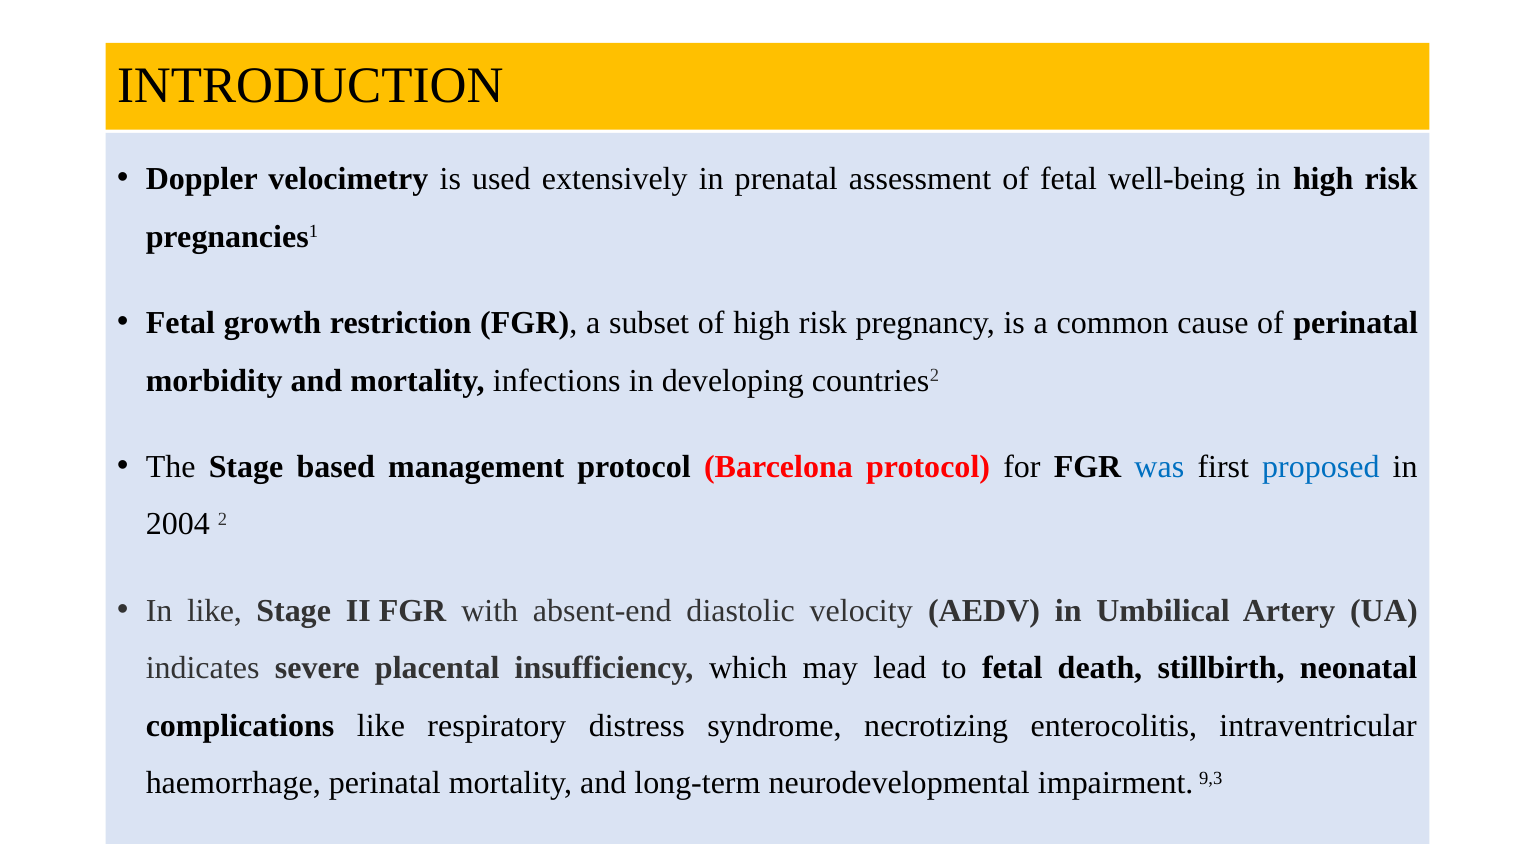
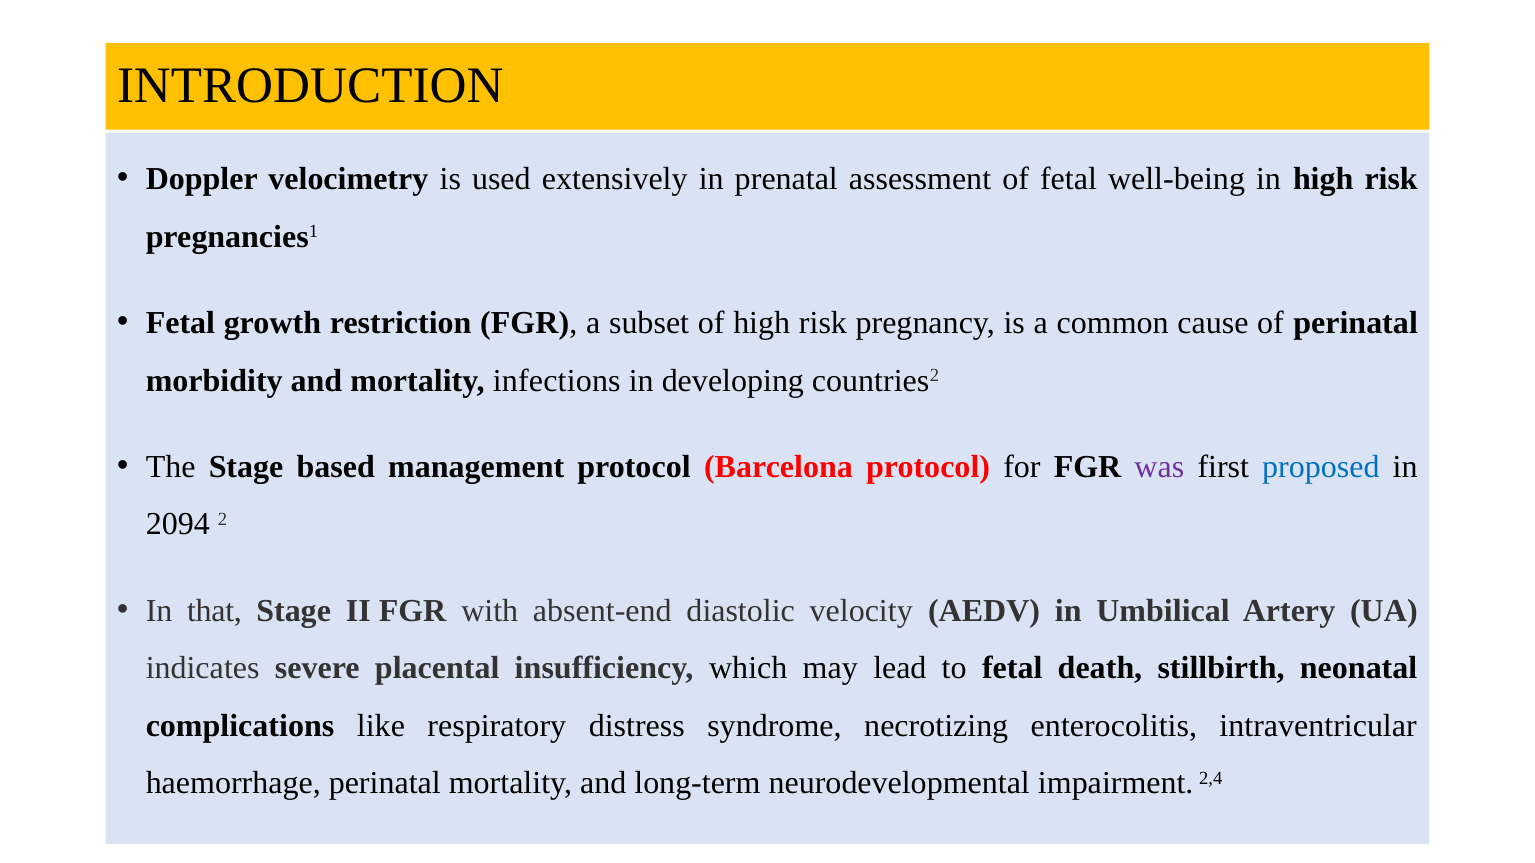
was colour: blue -> purple (1159, 467)
2004: 2004 -> 2094 (178, 525)
In like: like -> that (214, 611)
9,3: 9,3 -> 2,4 (1211, 778)
